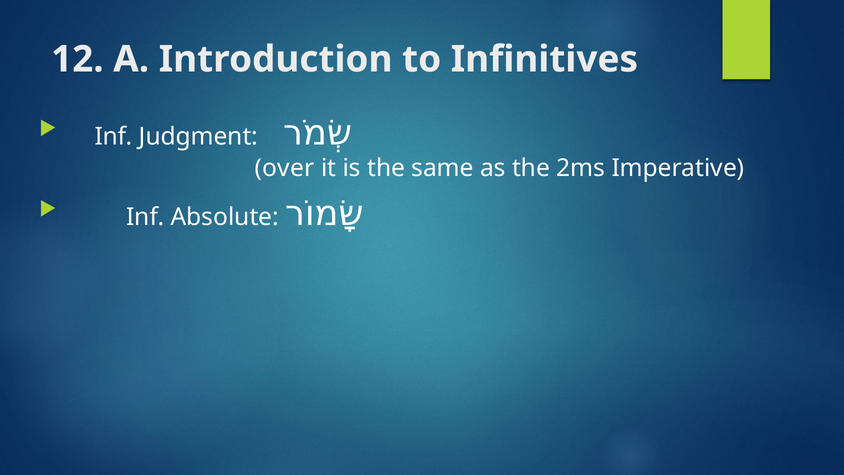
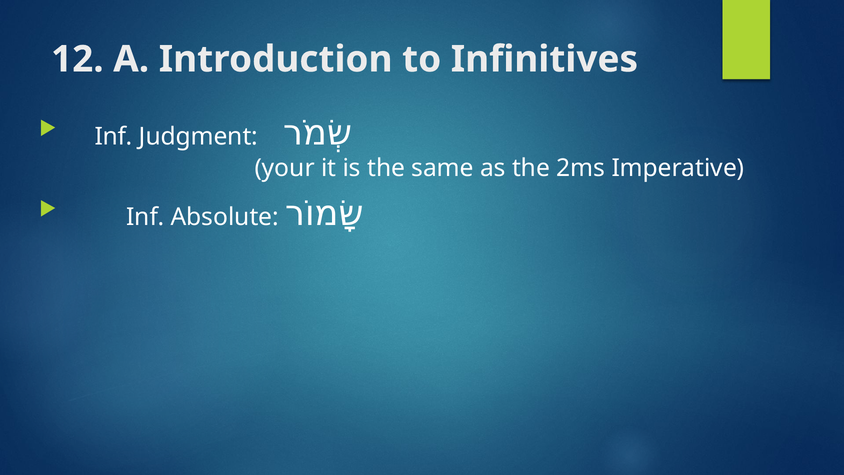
over: over -> your (285, 168)
